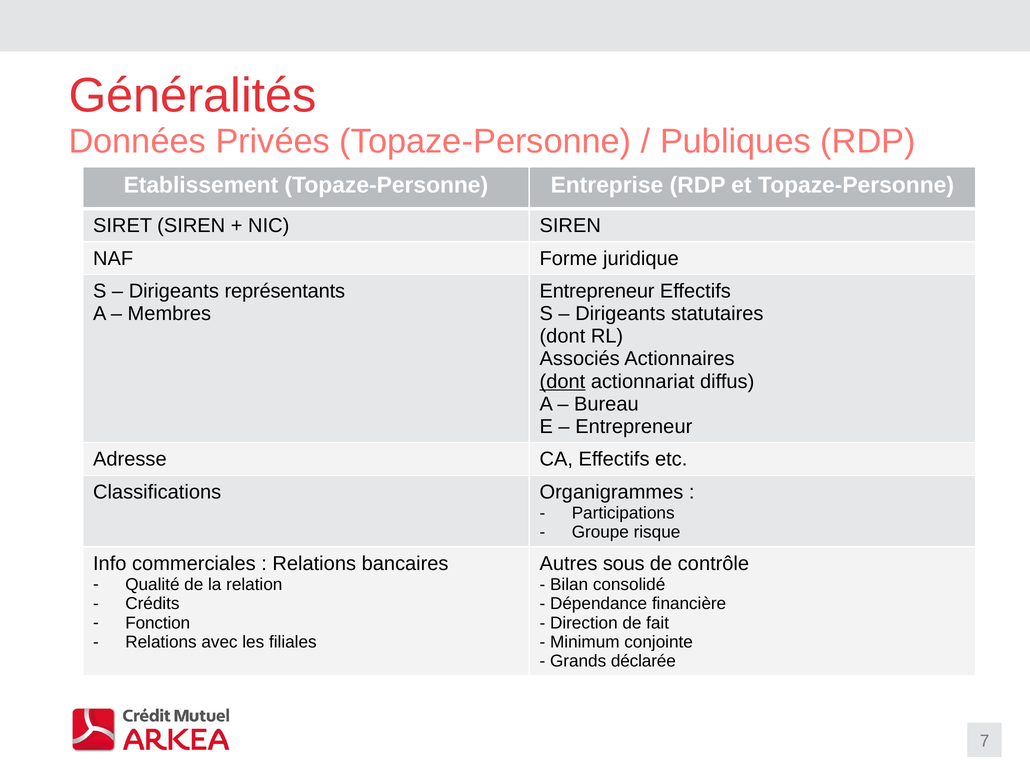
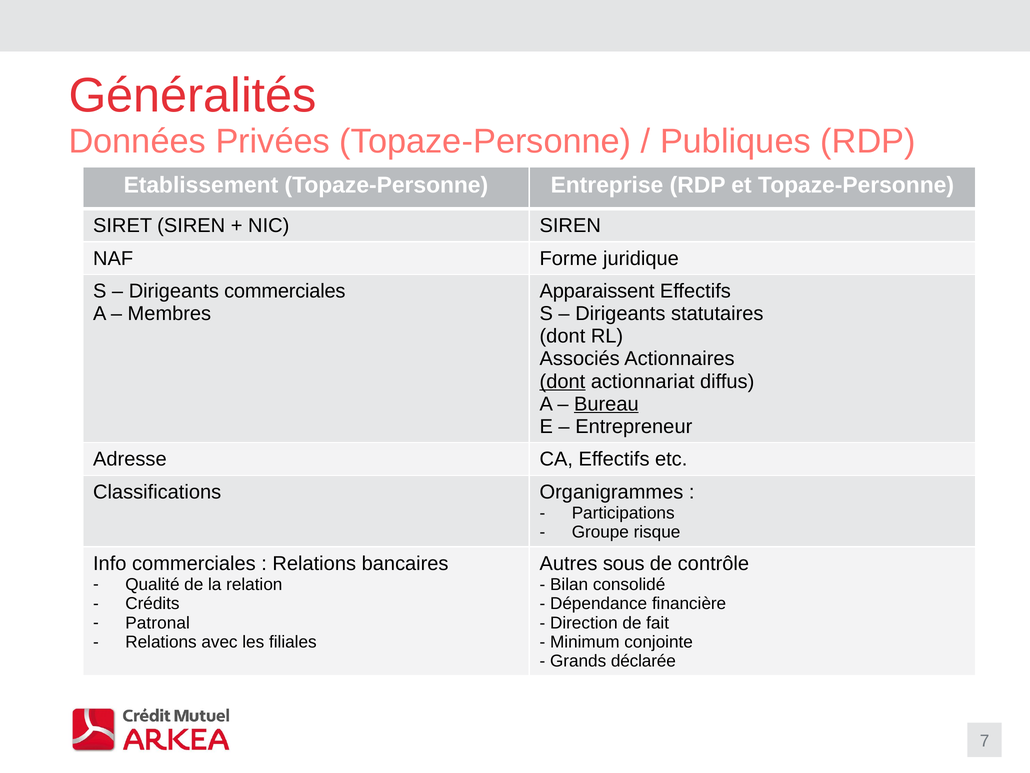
Dirigeants représentants: représentants -> commerciales (285, 291)
Entrepreneur: Entrepreneur -> Apparaissent (597, 291)
Bureau underline: none -> present (606, 404)
Fonction: Fonction -> Patronal (158, 622)
